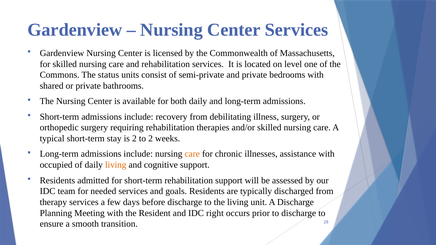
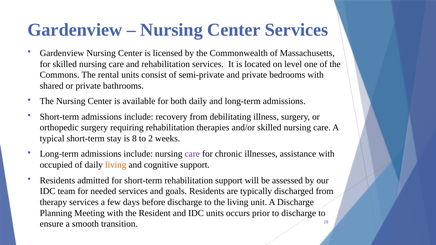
status: status -> rental (108, 75)
is 2: 2 -> 8 (134, 139)
care colour: orange -> purple (192, 154)
IDC right: right -> units (215, 213)
